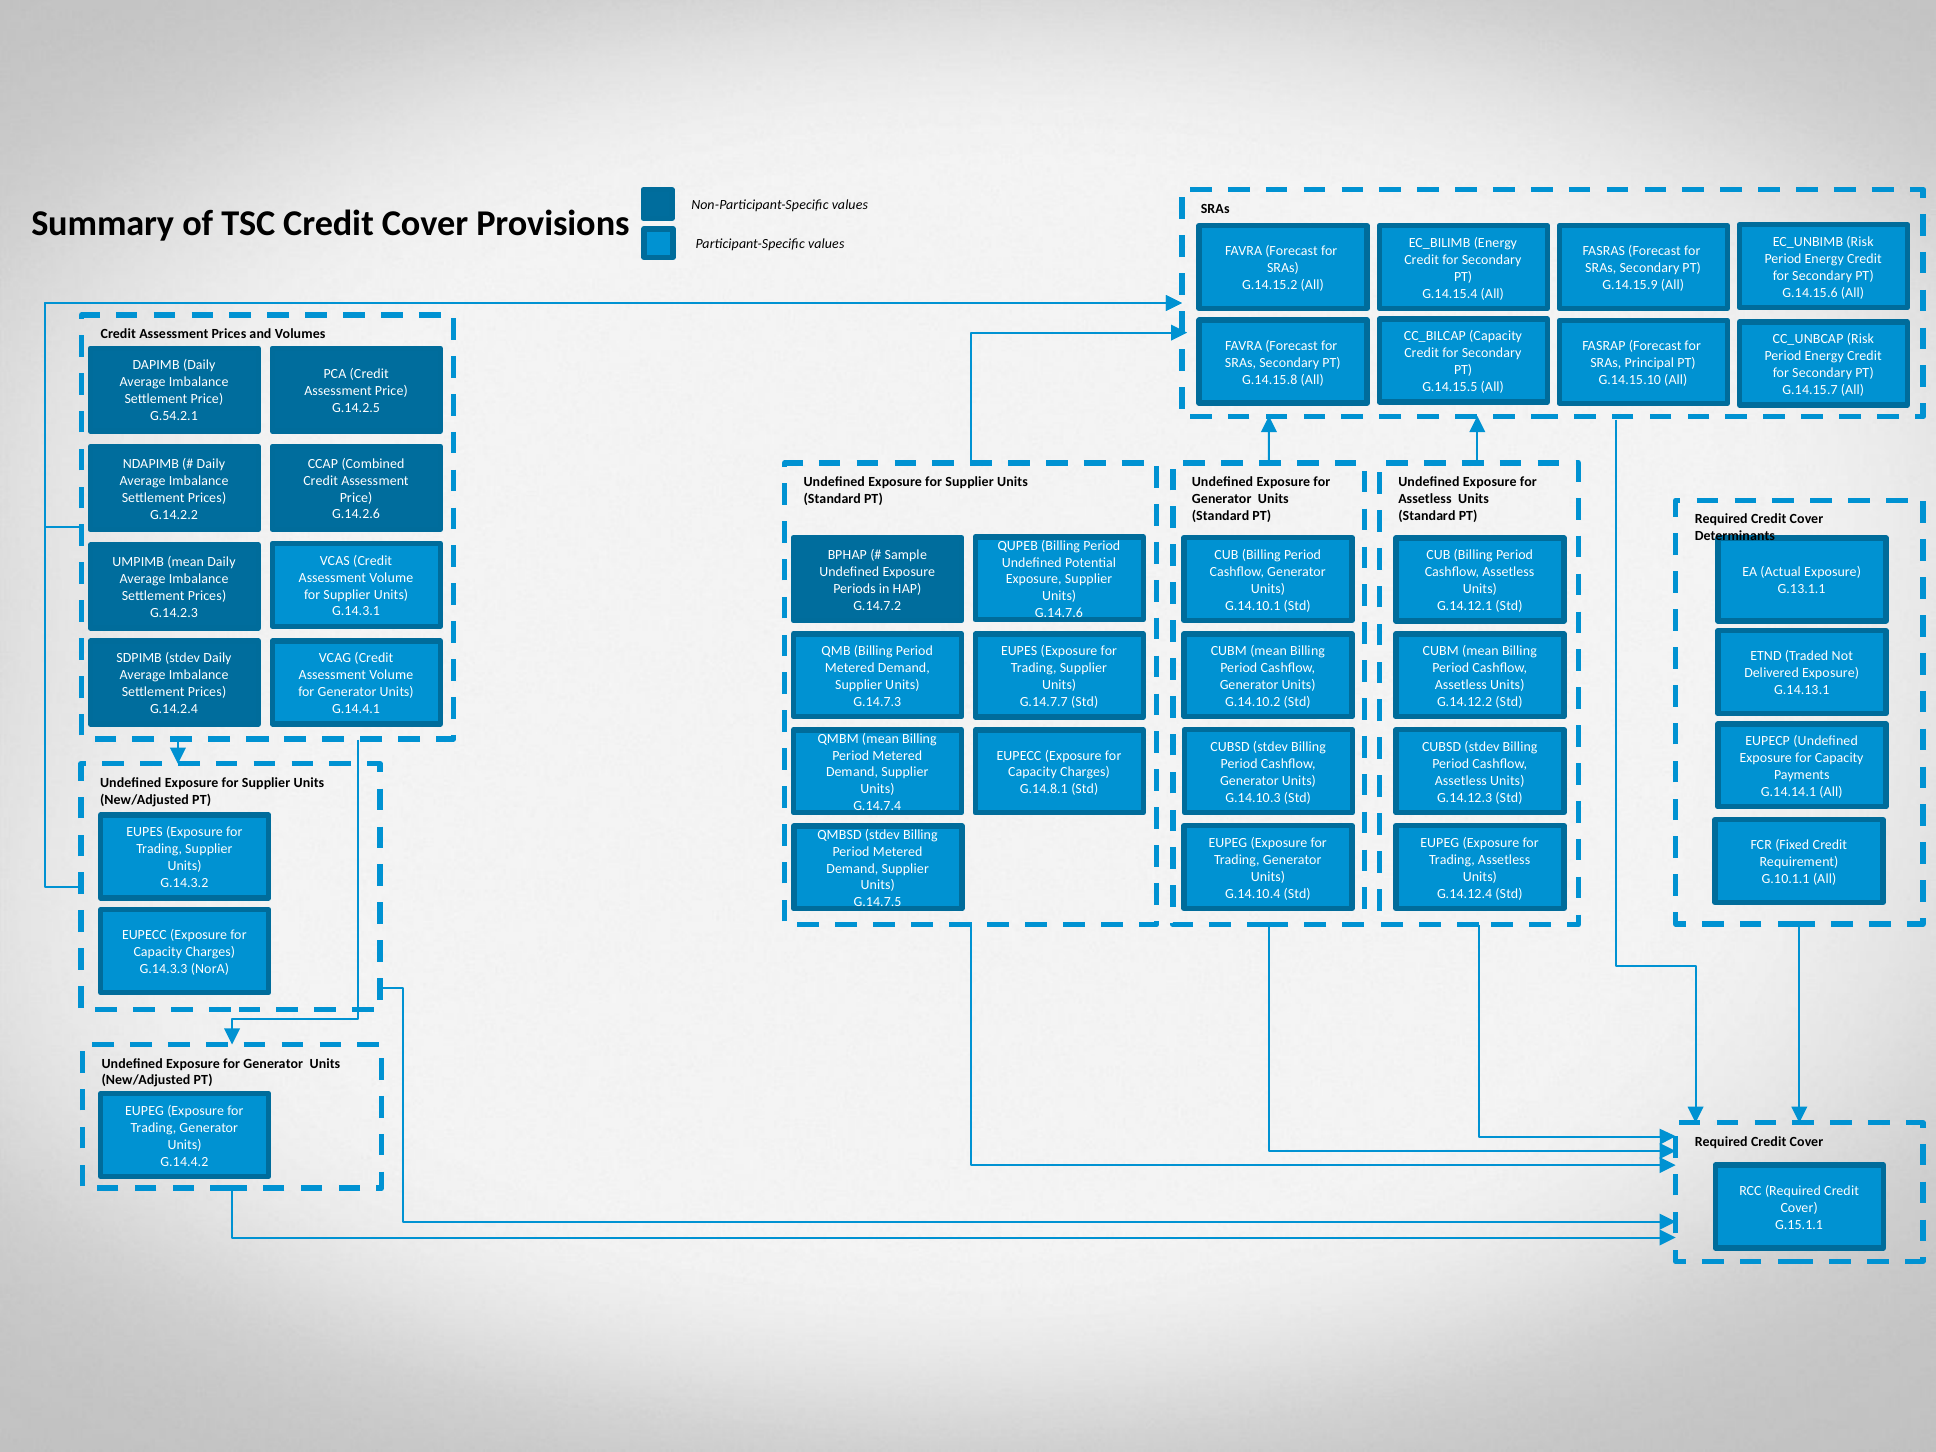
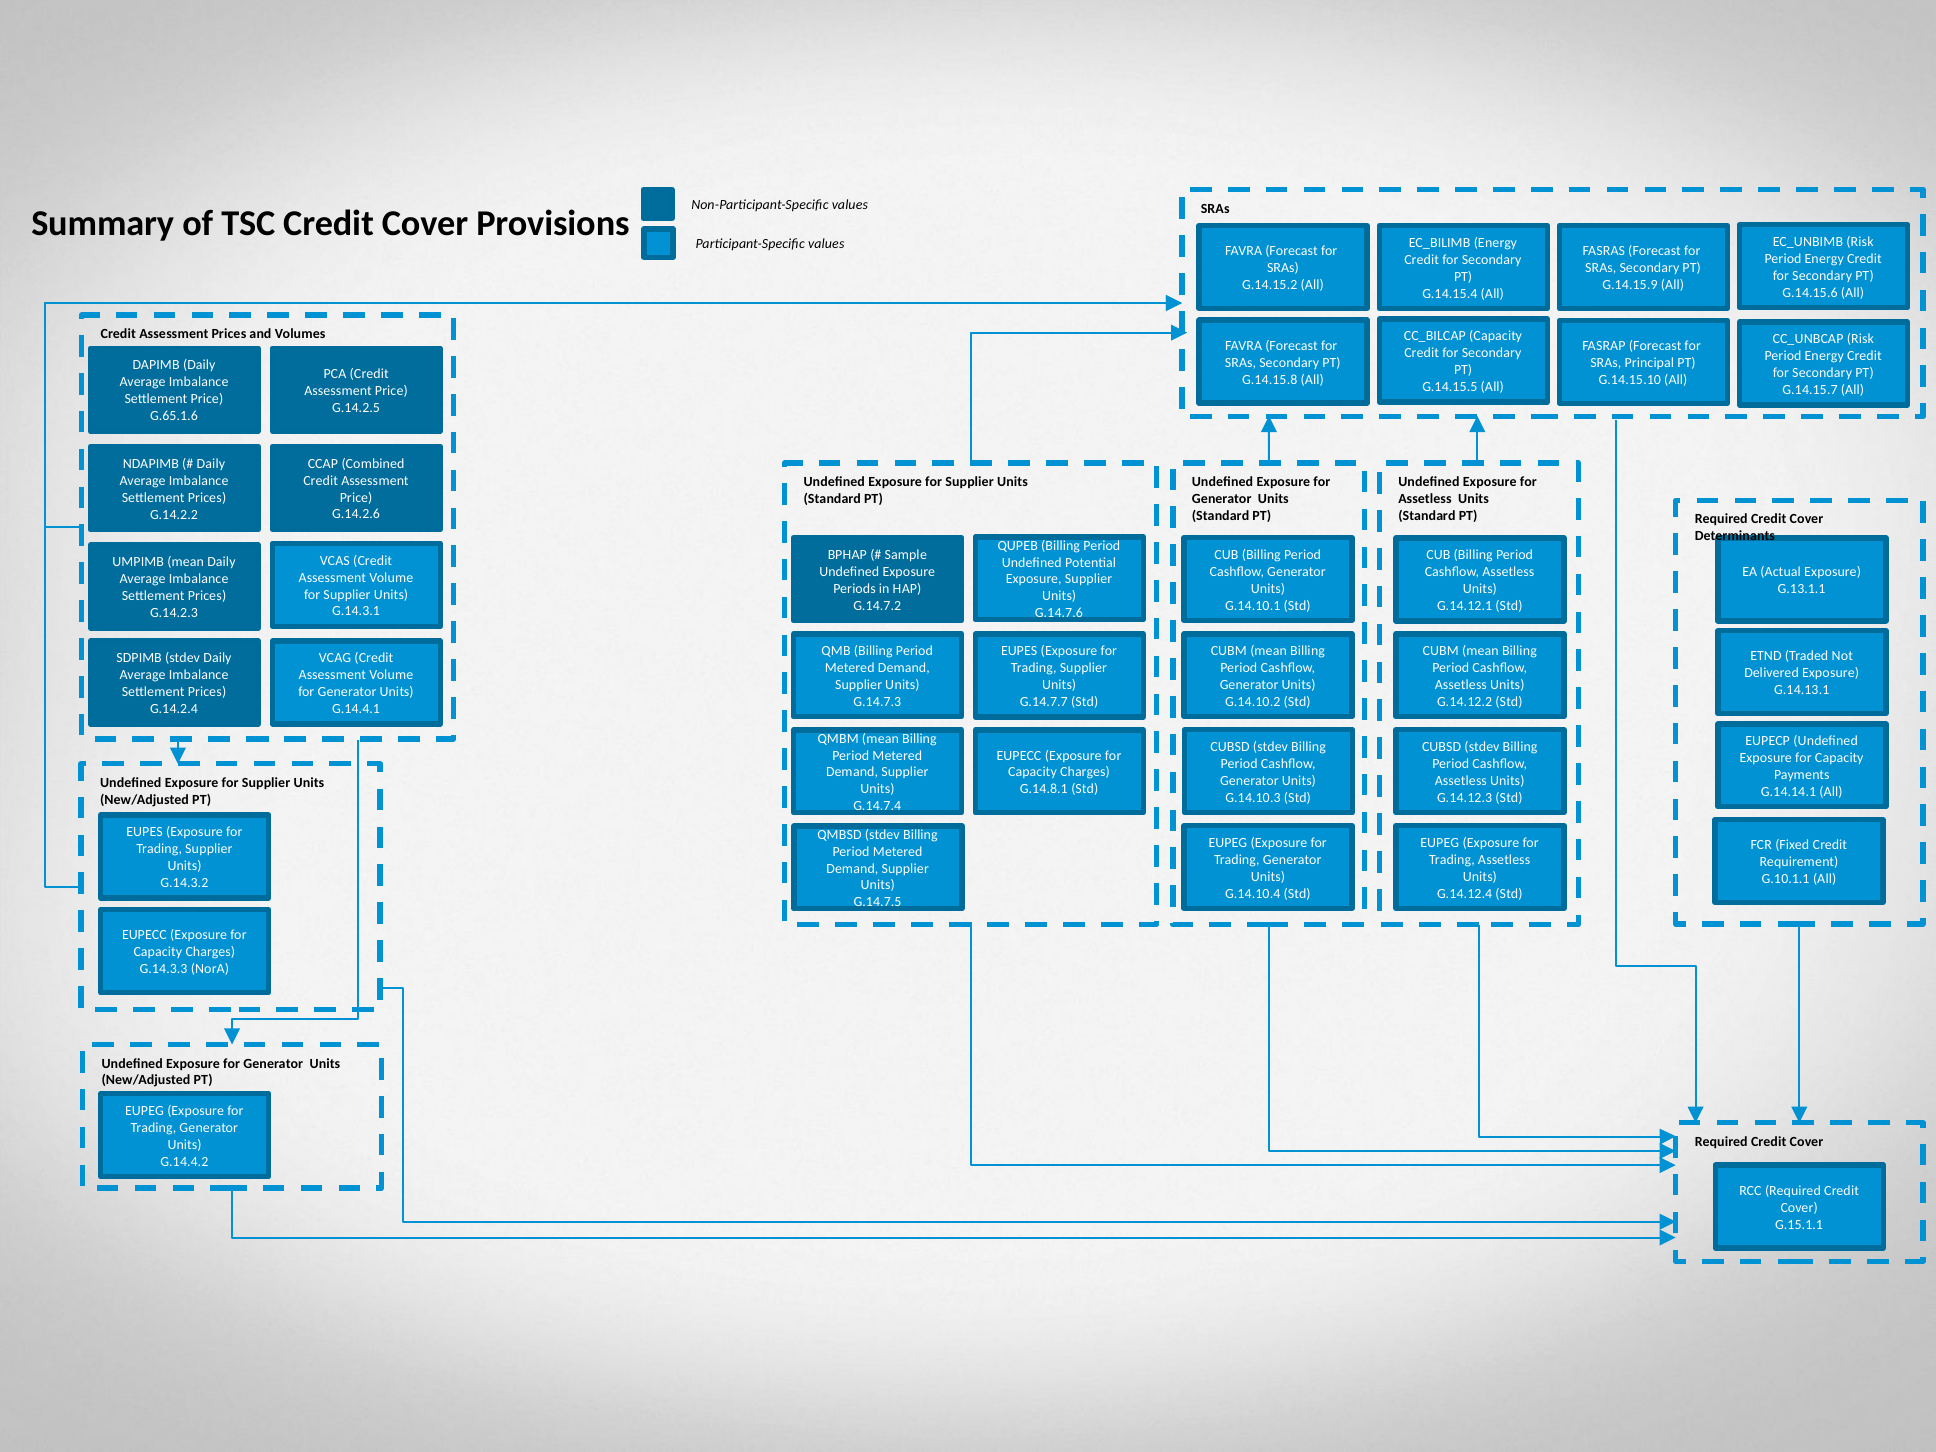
G.54.2.1: G.54.2.1 -> G.65.1.6 (174, 416)
